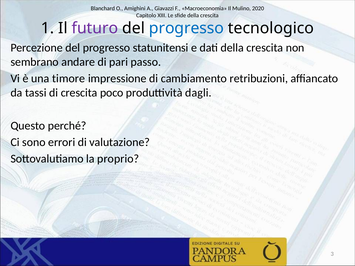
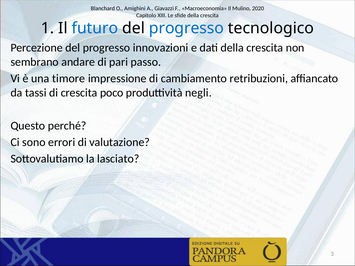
futuro colour: purple -> blue (95, 28)
statunitensi: statunitensi -> innovazioni (161, 48)
dagli: dagli -> negli (198, 93)
proprio: proprio -> lasciato (118, 159)
